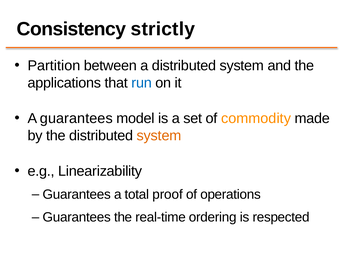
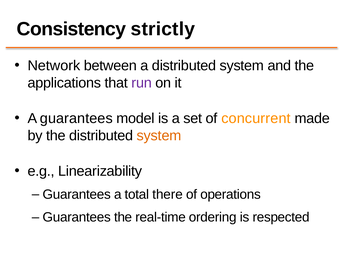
Partition: Partition -> Network (54, 66)
run colour: blue -> purple (142, 83)
commodity: commodity -> concurrent (256, 119)
proof: proof -> there (168, 195)
